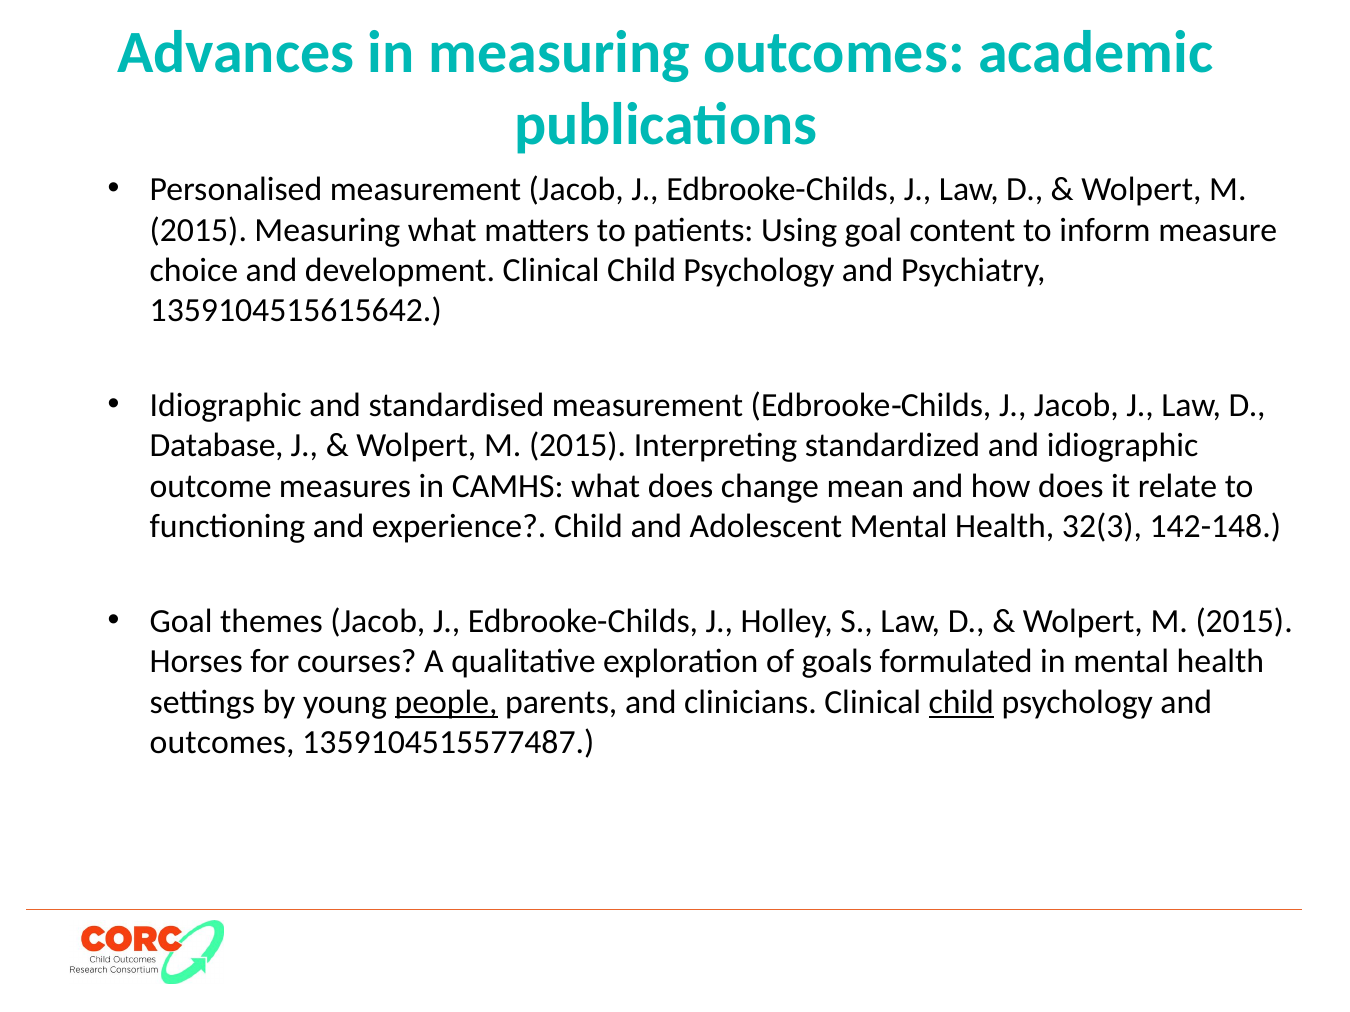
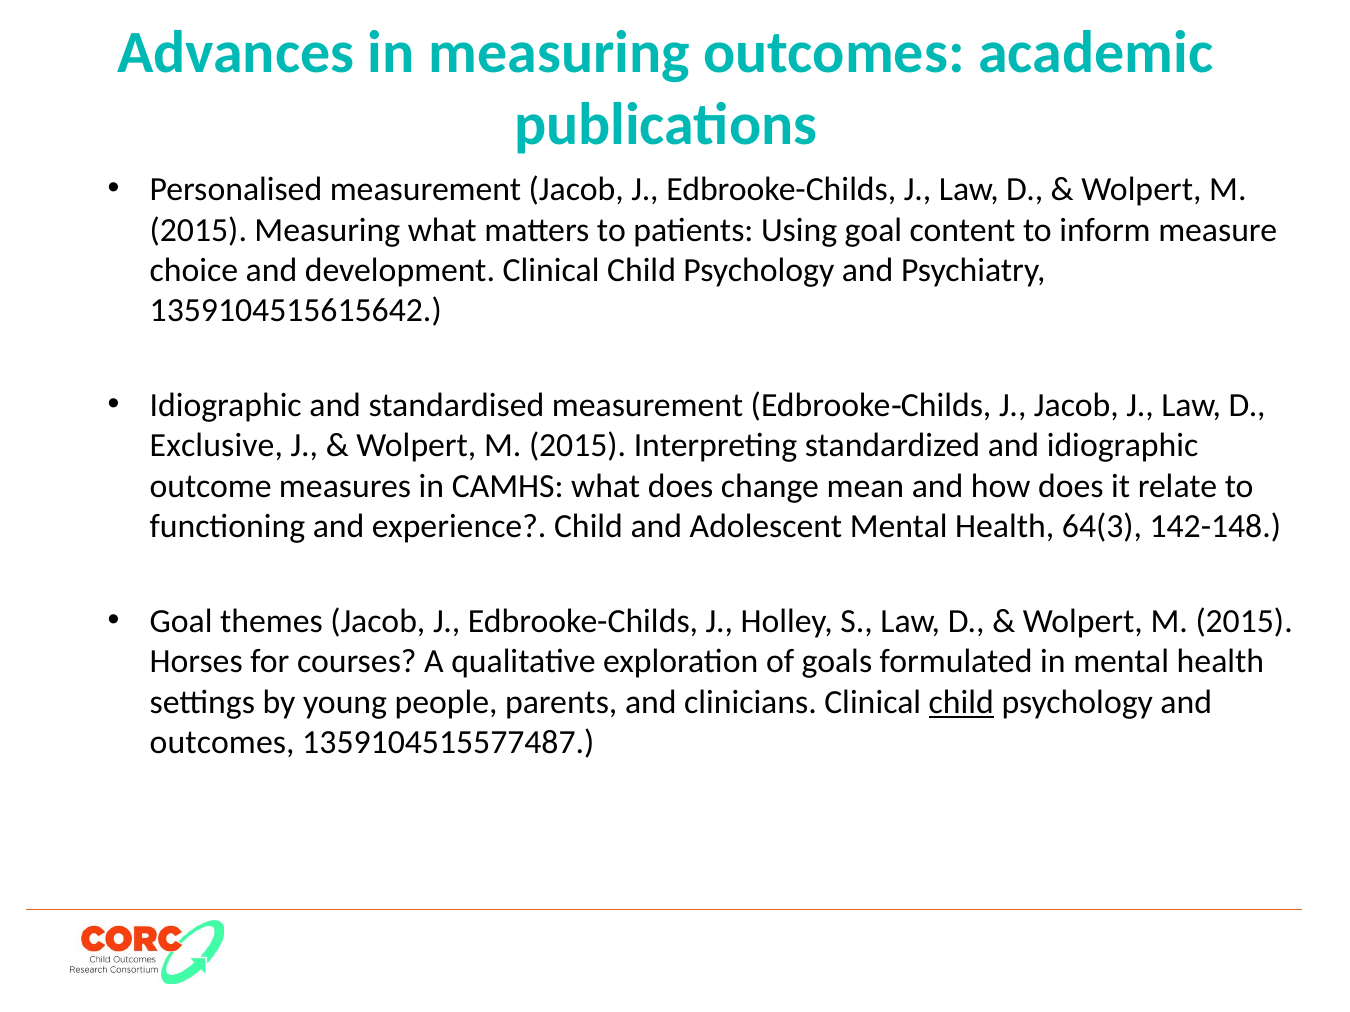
Database: Database -> Exclusive (216, 446)
32(3: 32(3 -> 64(3 (1102, 527)
people underline: present -> none (446, 703)
